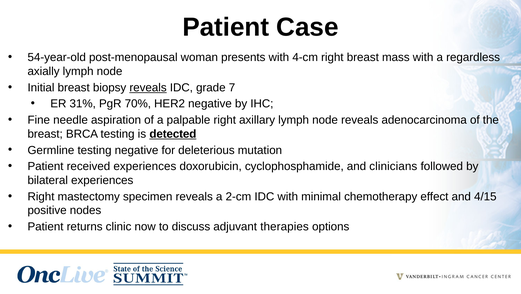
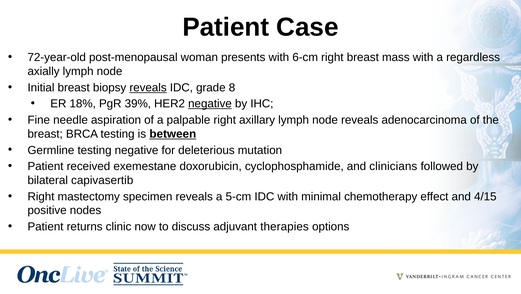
54-year-old: 54-year-old -> 72-year-old (57, 57)
4-cm: 4-cm -> 6-cm (305, 57)
7: 7 -> 8 (232, 87)
31%: 31% -> 18% (83, 104)
70%: 70% -> 39% (138, 104)
negative underline: none -> present (210, 104)
detected: detected -> between (173, 134)
received experiences: experiences -> exemestane (145, 166)
bilateral experiences: experiences -> capivasertib (102, 180)
2-cm: 2-cm -> 5-cm (238, 196)
